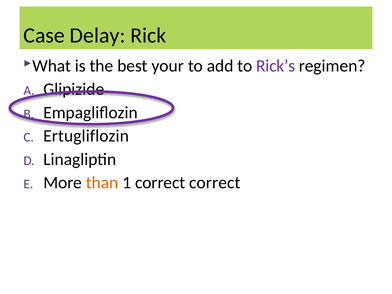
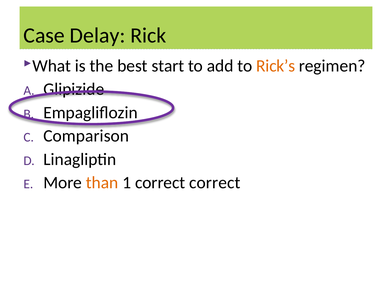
your: your -> start (168, 66)
Rick’s colour: purple -> orange (276, 66)
Ertugliflozin: Ertugliflozin -> Comparison (86, 136)
